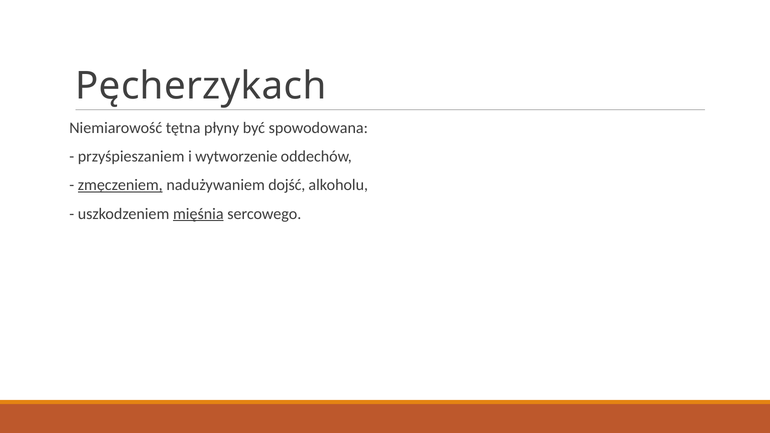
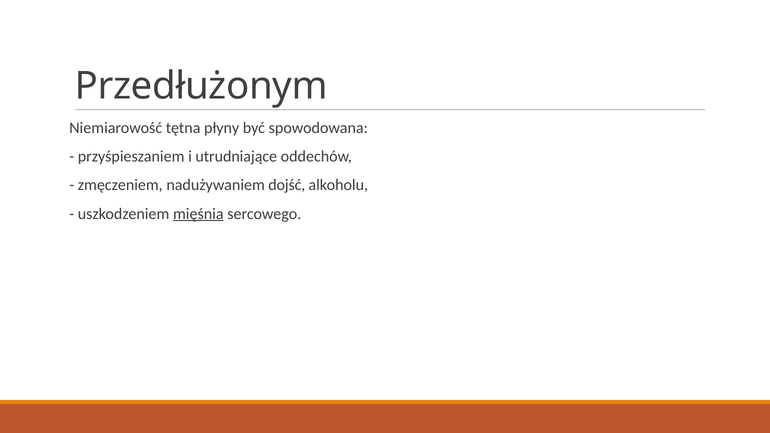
Pęcherzykach: Pęcherzykach -> Przedłużonym (201, 86)
wytworzenie: wytworzenie -> utrudniające (236, 157)
zmęczeniem underline: present -> none (120, 185)
